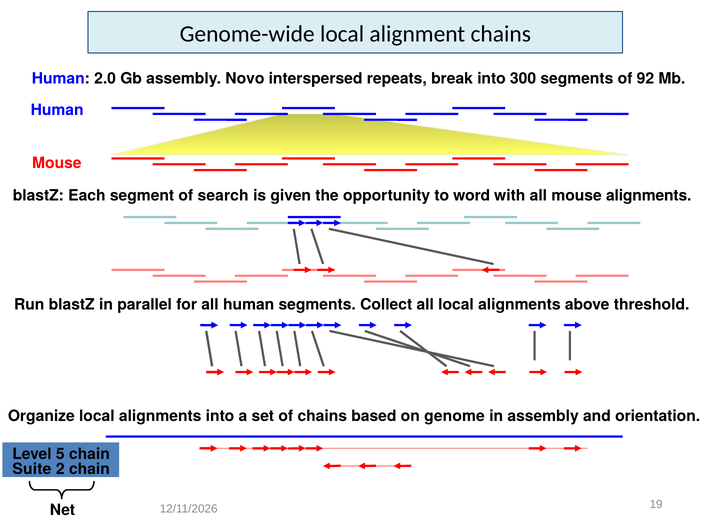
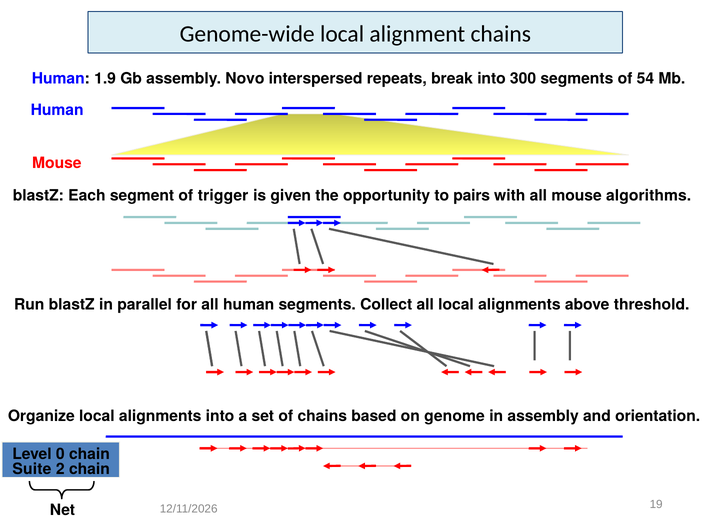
2.0: 2.0 -> 1.9 (105, 79)
92: 92 -> 54 (645, 79)
search: search -> trigger (223, 196)
word: word -> pairs (472, 196)
mouse alignments: alignments -> algorithms (649, 196)
5: 5 -> 0 (60, 455)
